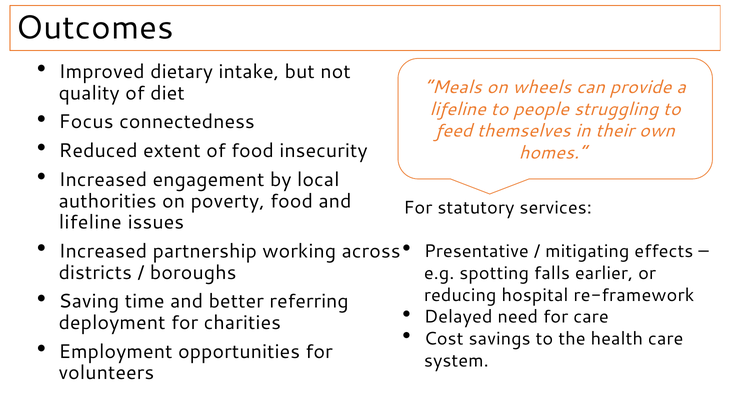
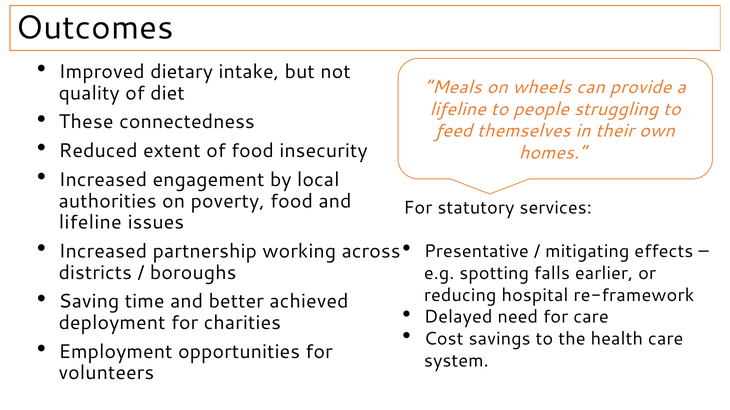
Focus: Focus -> These (86, 122)
referring: referring -> achieved (309, 302)
